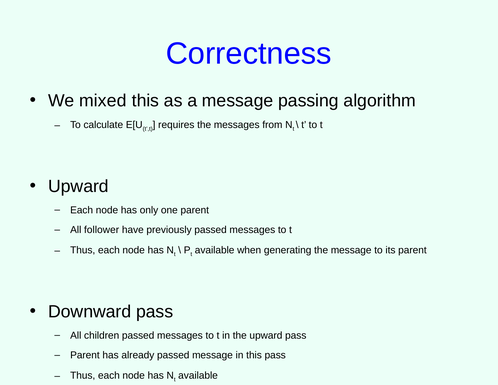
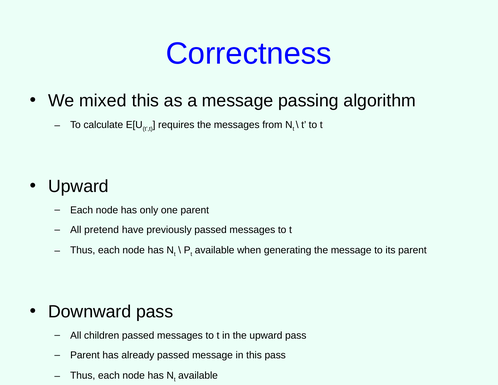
follower: follower -> pretend (102, 230)
